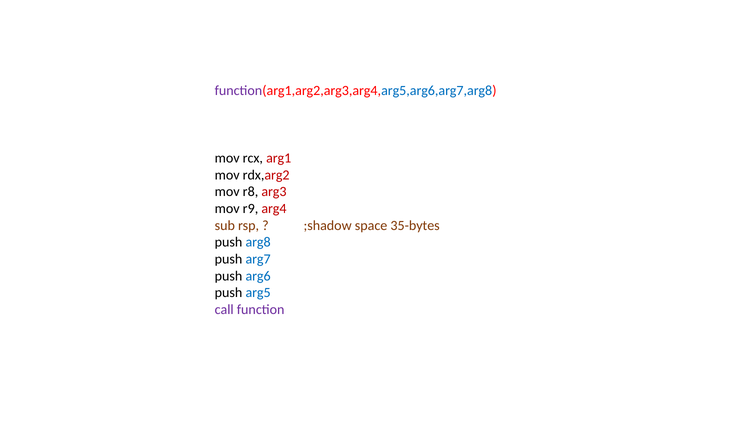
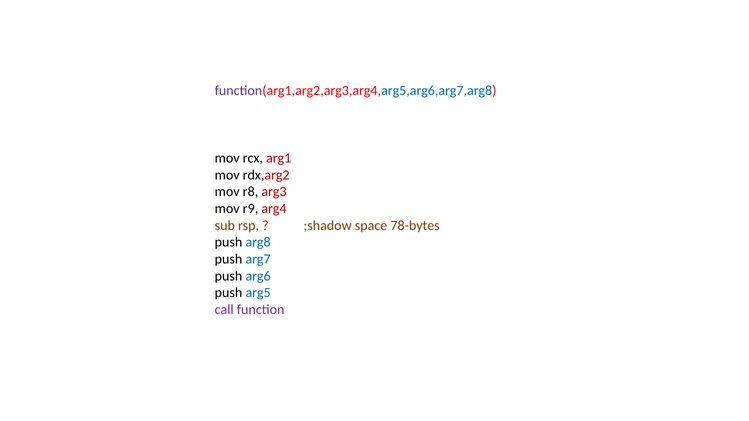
35-bytes: 35-bytes -> 78-bytes (415, 226)
